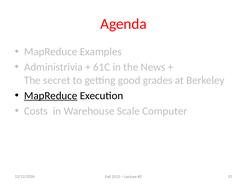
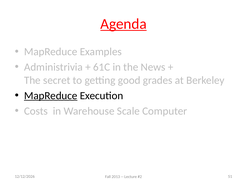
Agenda underline: none -> present (123, 24)
